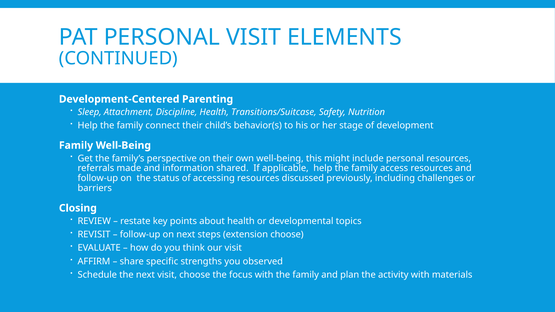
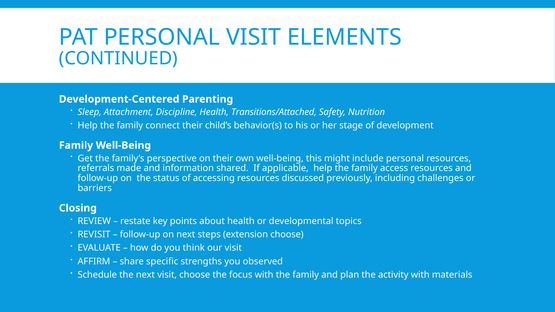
Transitions/Suitcase: Transitions/Suitcase -> Transitions/Attached (274, 112)
